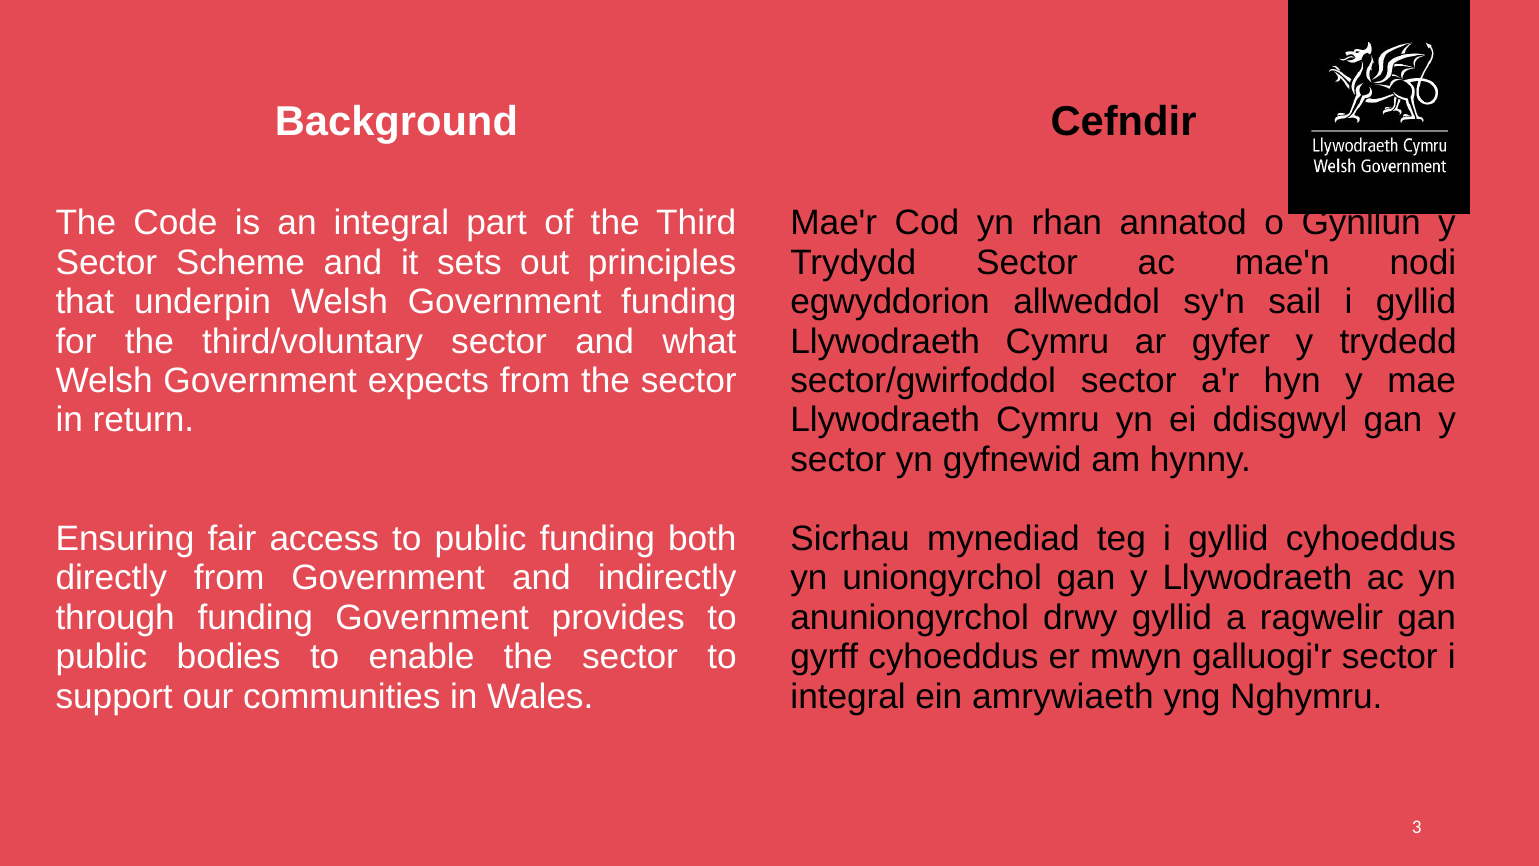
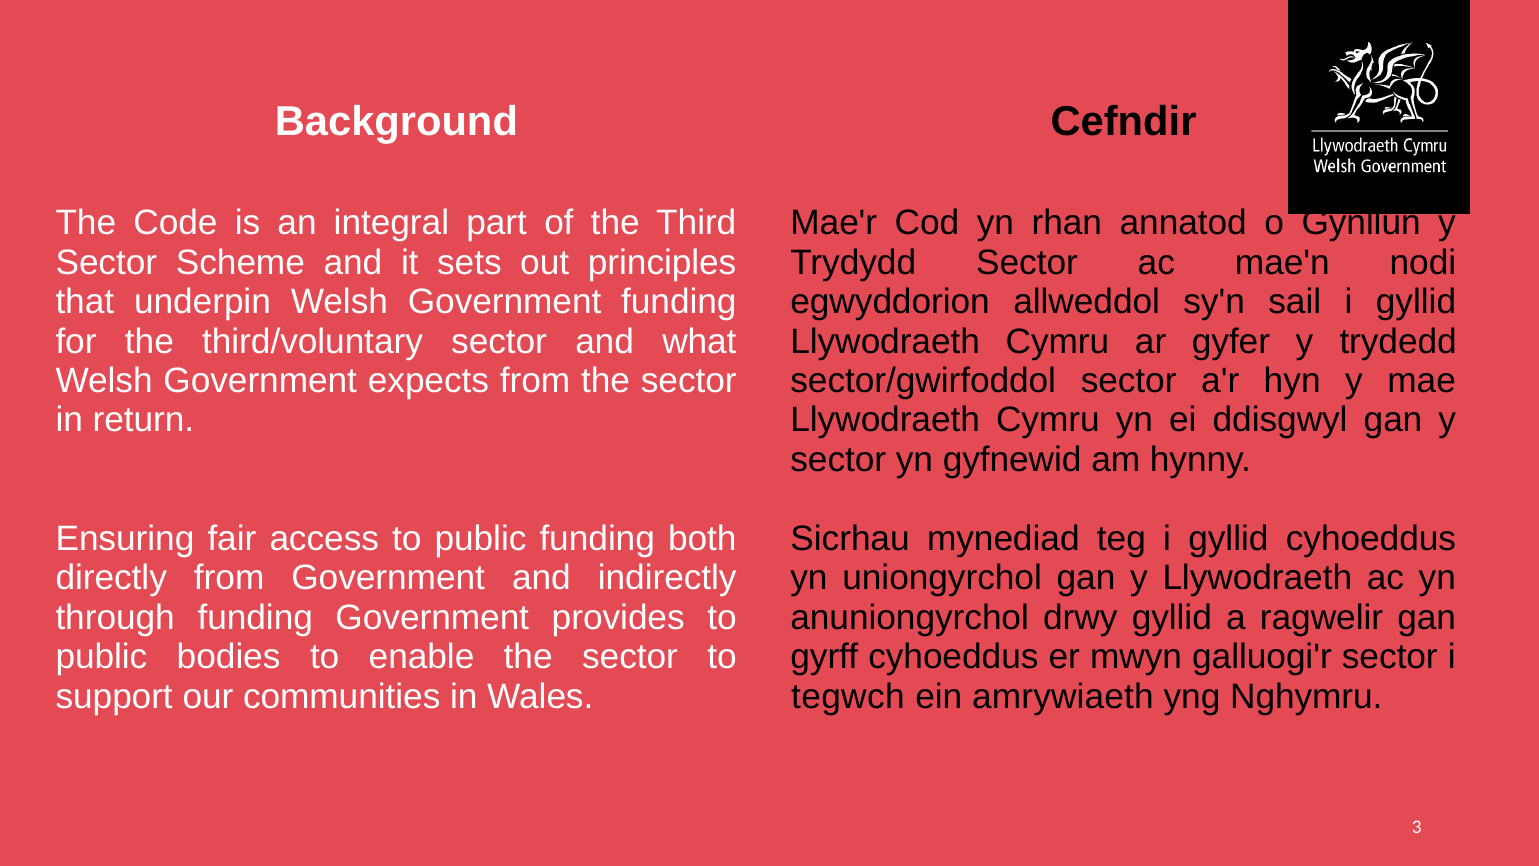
integral: integral -> tegwch (848, 696)
